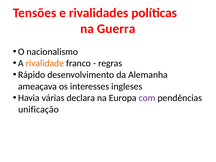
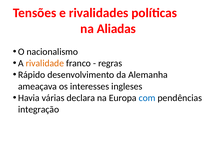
Guerra: Guerra -> Aliadas (116, 29)
com colour: purple -> blue (147, 98)
unificação: unificação -> integração (39, 109)
